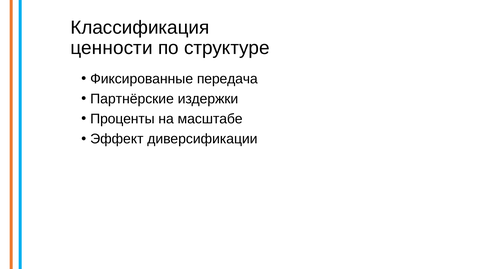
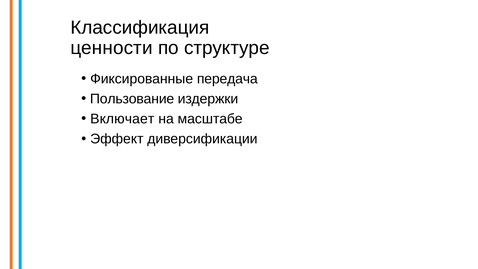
Партнёрские: Партнёрские -> Пользование (132, 99)
Проценты: Проценты -> Включает (122, 119)
